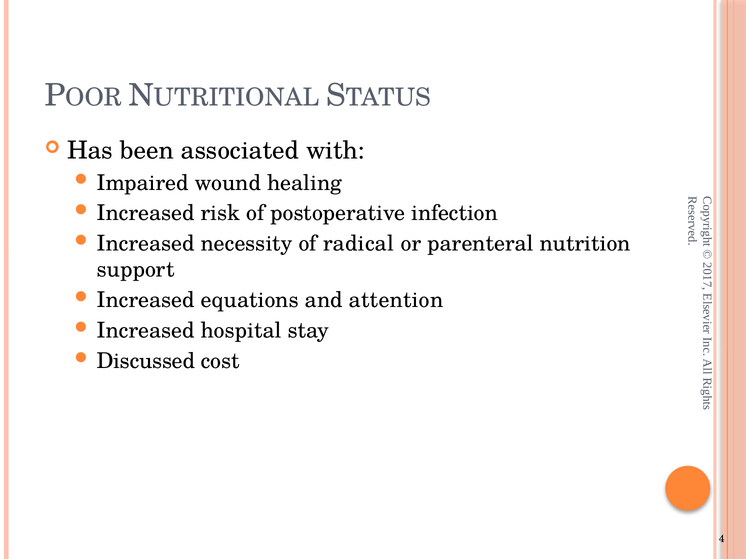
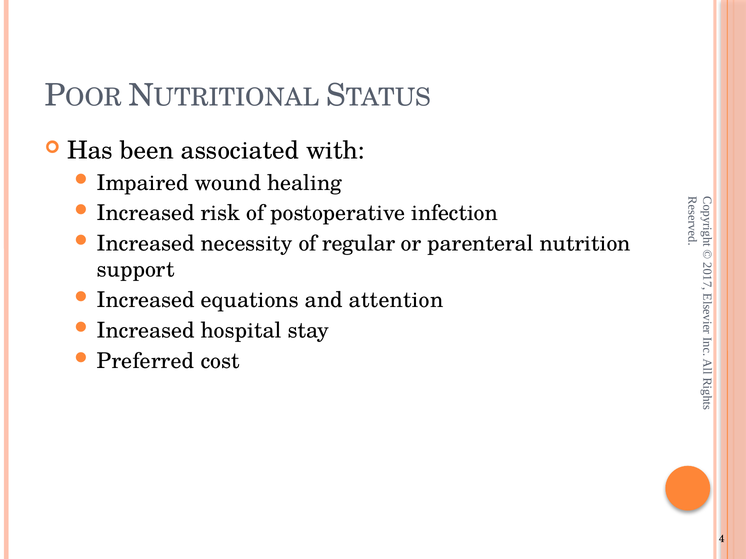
radical: radical -> regular (359, 244)
Discussed: Discussed -> Preferred (146, 361)
